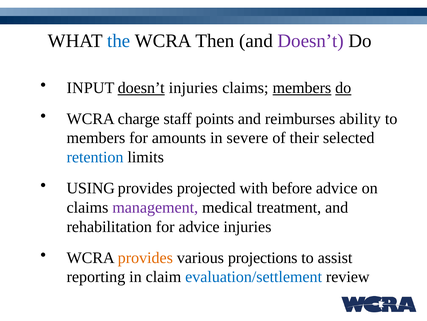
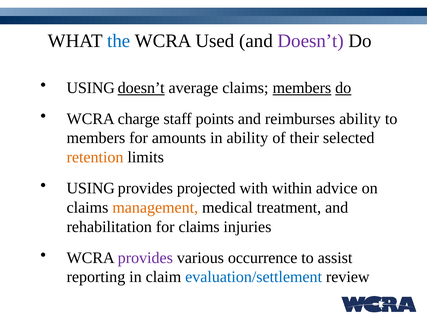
Then: Then -> Used (215, 41)
INPUT: INPUT -> USING (91, 88)
doesn’t injuries: injuries -> average (193, 88)
in severe: severe -> ability (247, 138)
retention colour: blue -> orange (95, 157)
before: before -> within (292, 188)
management colour: purple -> orange (155, 207)
for advice: advice -> claims (199, 226)
provides colour: orange -> purple (145, 257)
projections: projections -> occurrence (263, 257)
